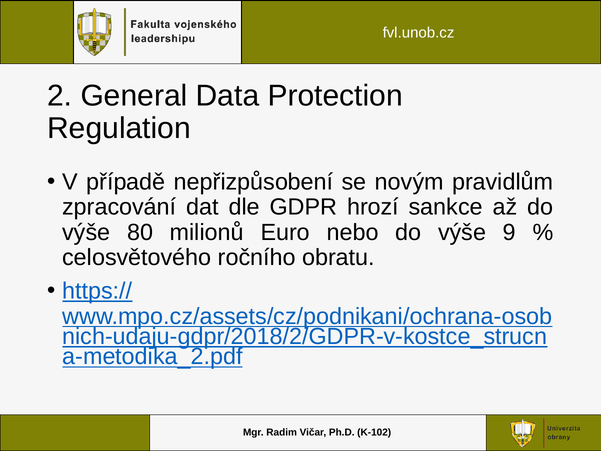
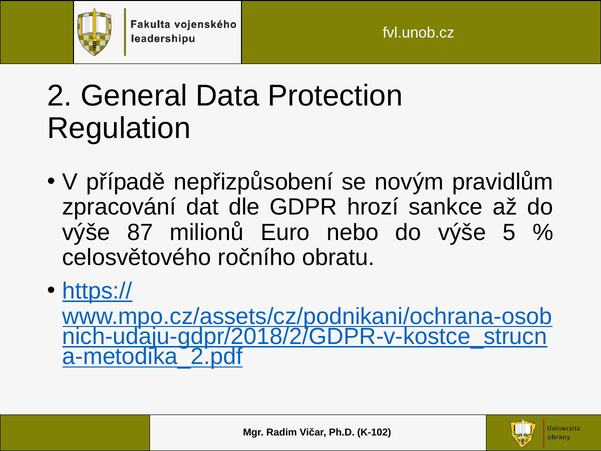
80: 80 -> 87 (140, 232)
9: 9 -> 5 (509, 232)
